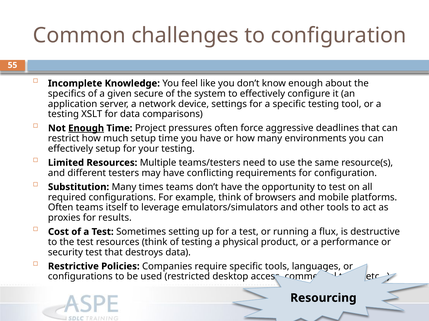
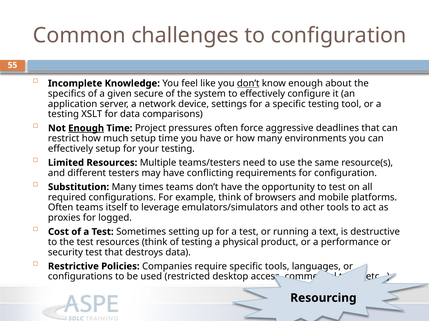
don’t underline: none -> present (248, 84)
results: results -> logged (115, 218)
flux: flux -> text (329, 232)
